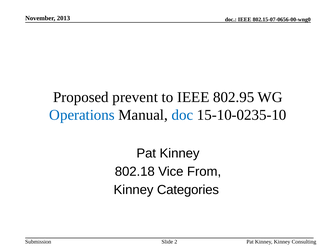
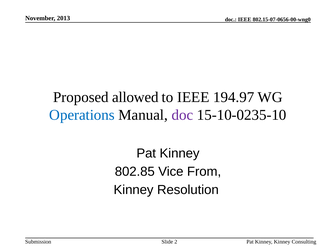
prevent: prevent -> allowed (135, 97)
802.95: 802.95 -> 194.97 (234, 97)
doc colour: blue -> purple (182, 115)
802.18: 802.18 -> 802.85 (135, 172)
Categories: Categories -> Resolution (188, 190)
